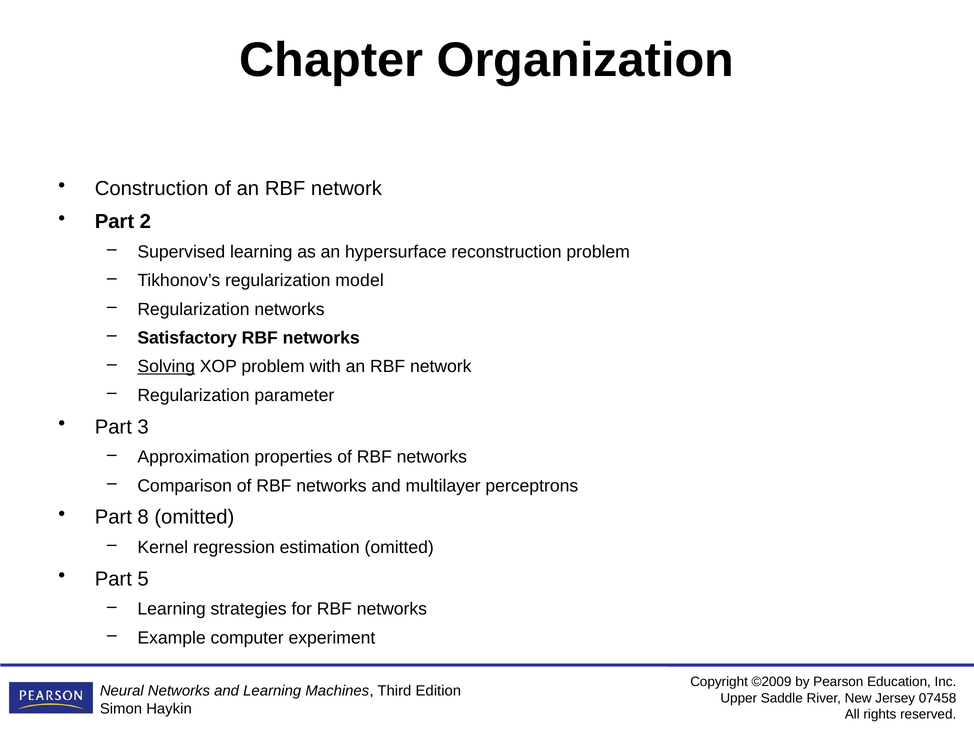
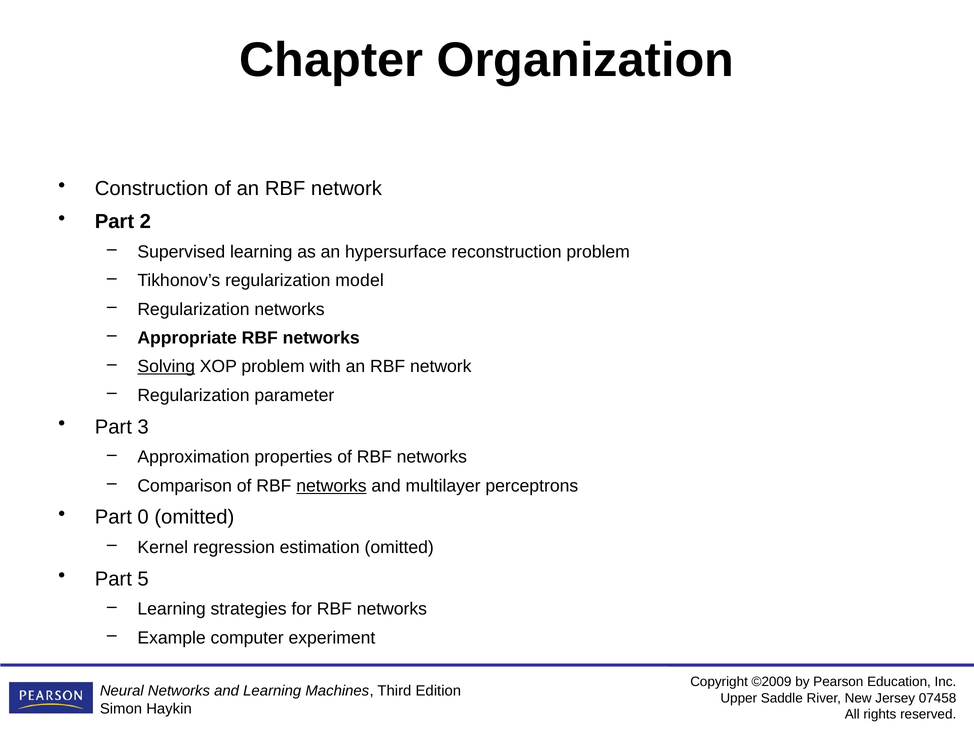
Satisfactory: Satisfactory -> Appropriate (187, 338)
networks underline: none -> present (331, 486)
8: 8 -> 0 (143, 518)
